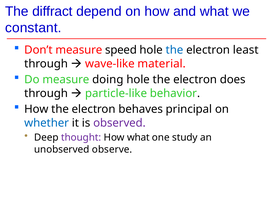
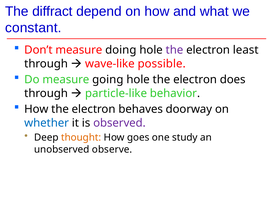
speed: speed -> doing (121, 50)
the colour: blue -> purple (175, 50)
material: material -> possible (162, 64)
doing: doing -> going (108, 80)
principal: principal -> doorway (189, 109)
thought colour: purple -> orange (81, 137)
How what: what -> goes (138, 137)
